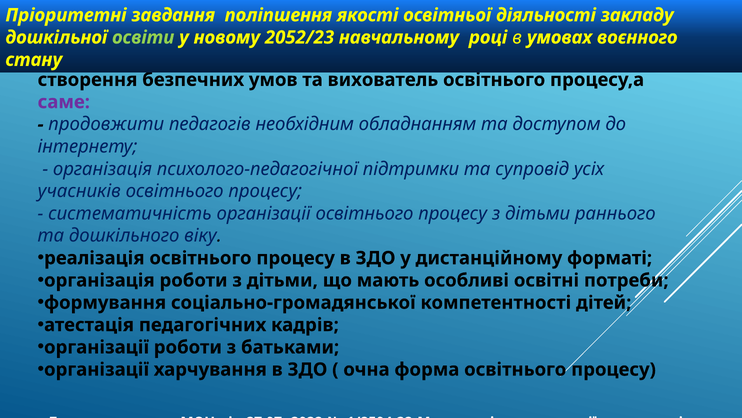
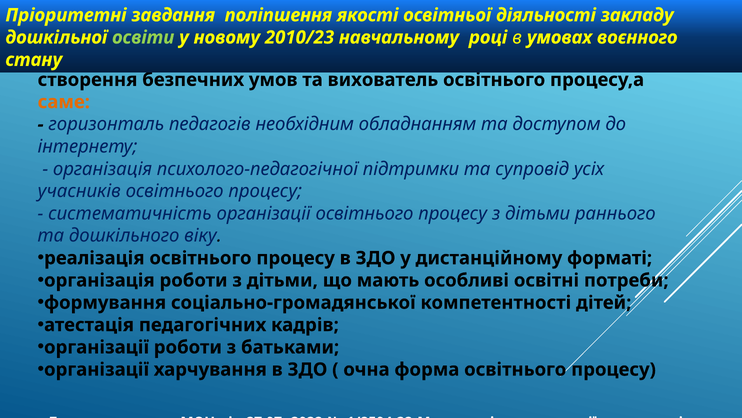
2052/23: 2052/23 -> 2010/23 (300, 37)
саме colour: purple -> orange (64, 102)
продовжити: продовжити -> горизонталь (106, 124)
